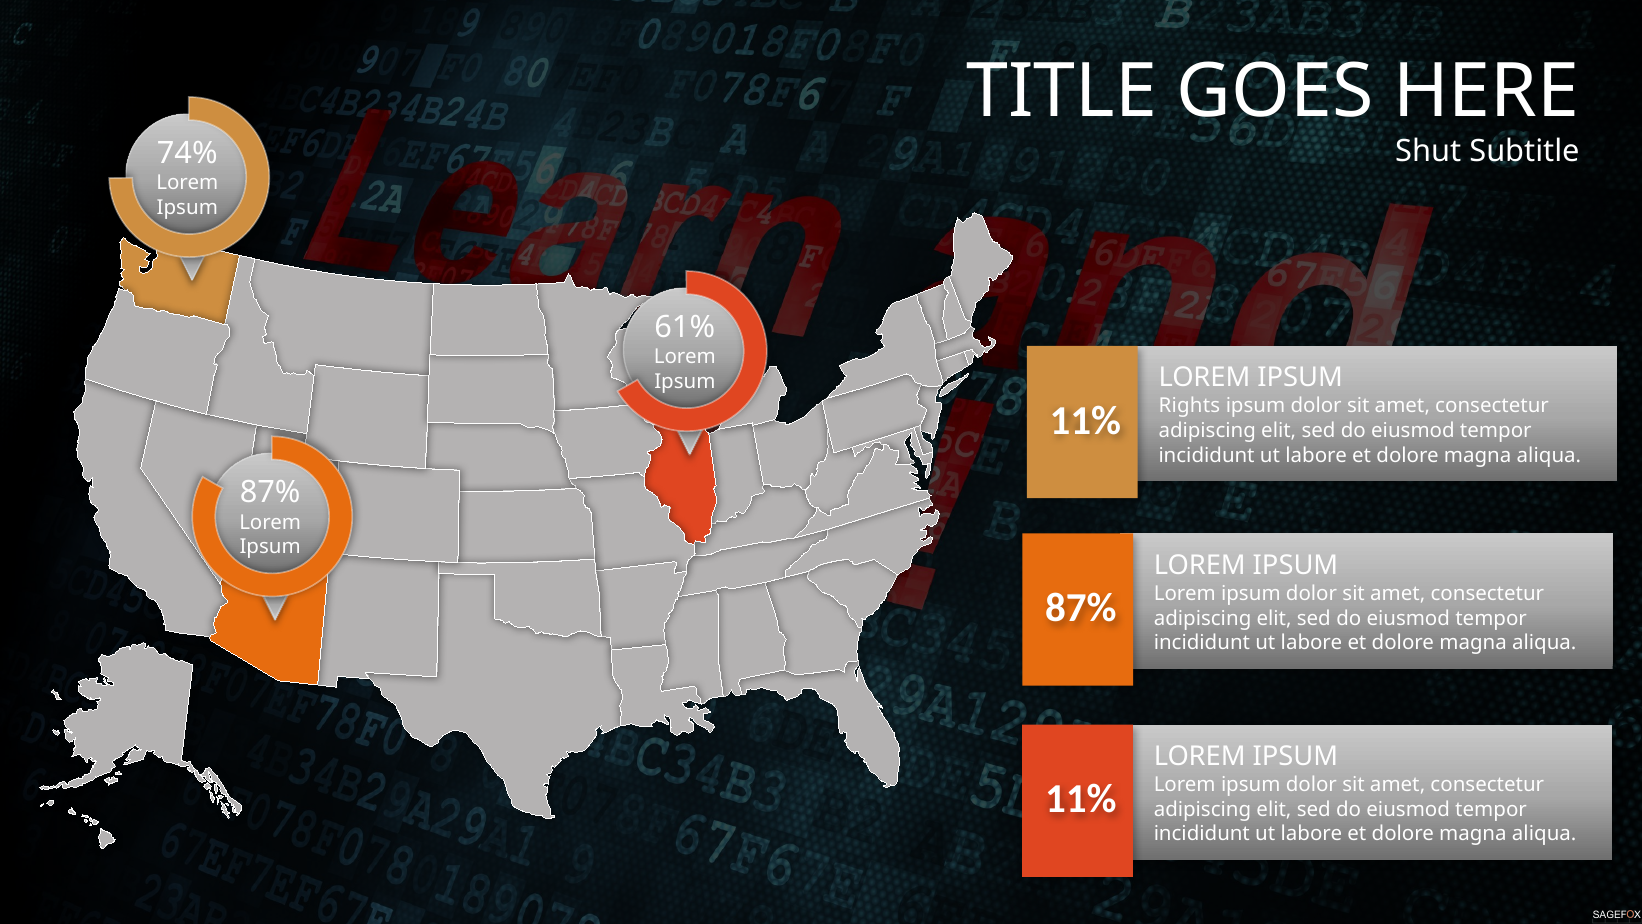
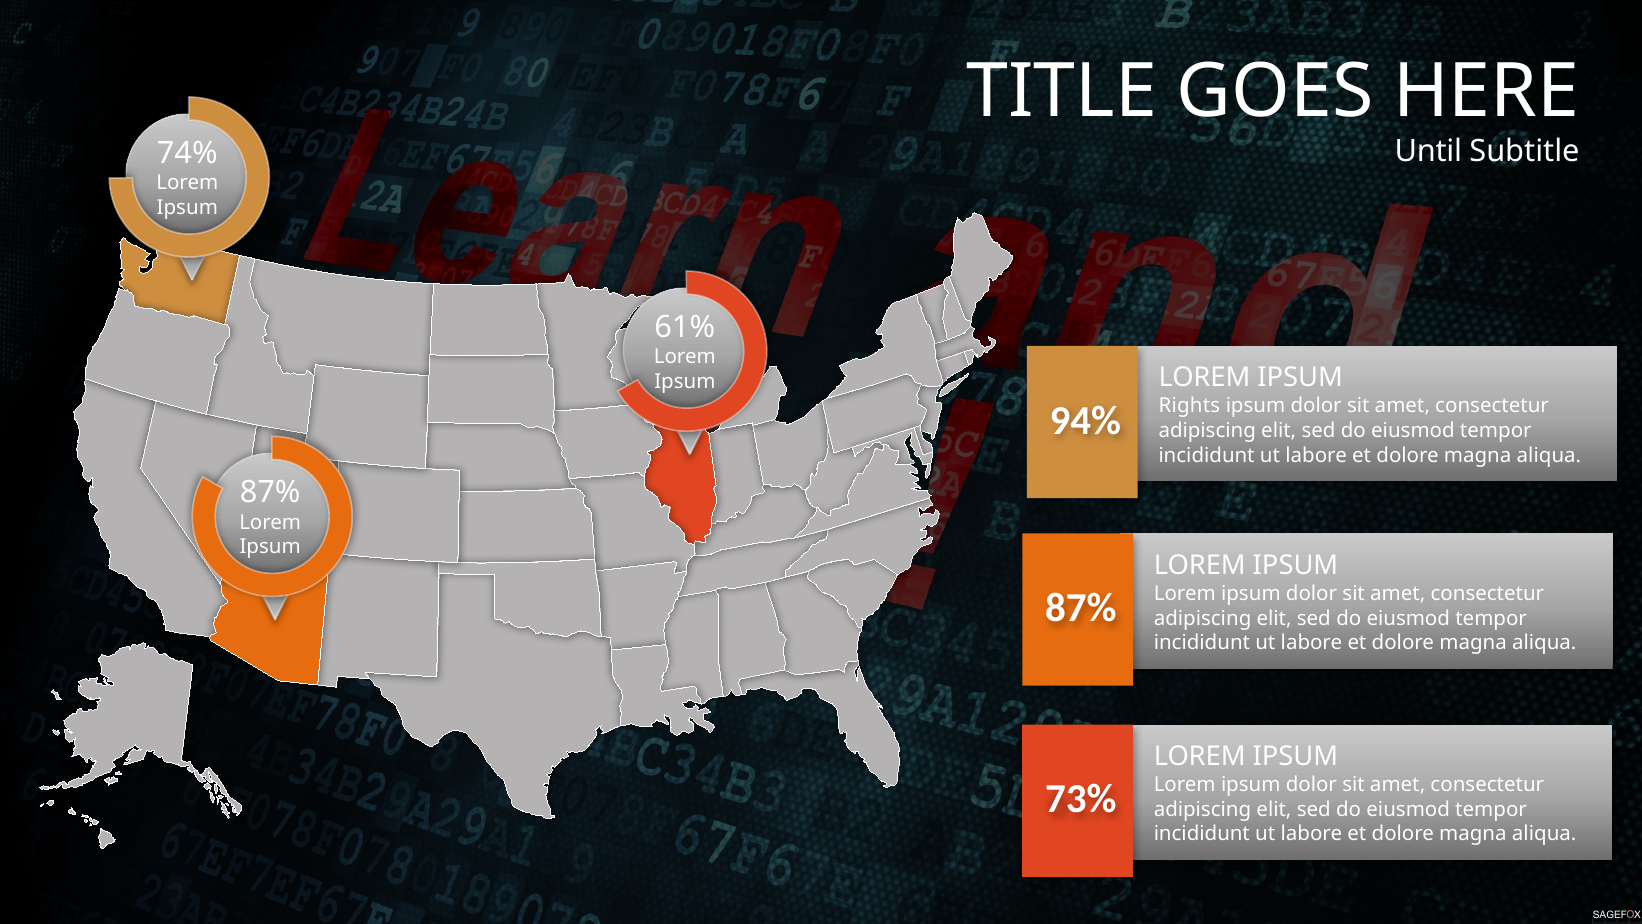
Shut: Shut -> Until (1428, 152)
11%: 11% -> 94% (1085, 420)
11%: 11% -> 73% (1081, 799)
